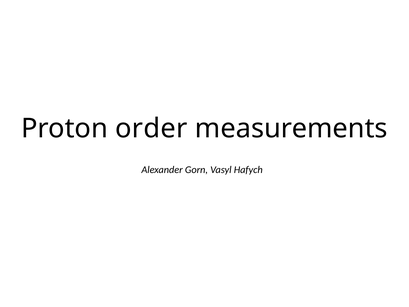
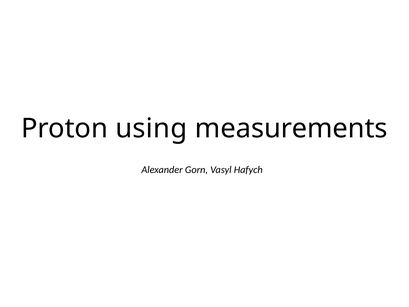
order: order -> using (151, 128)
